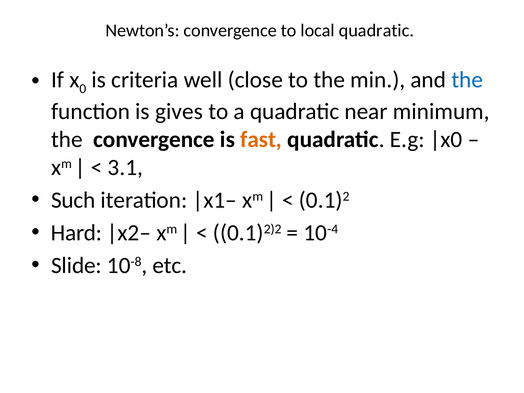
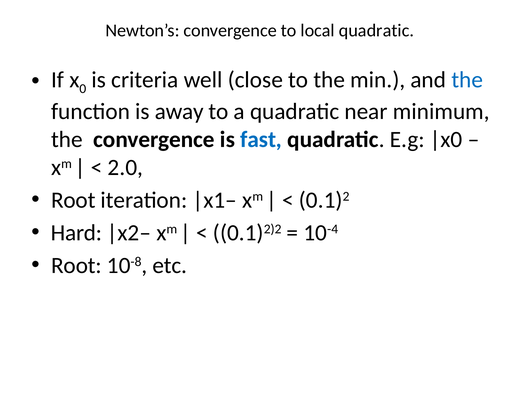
gives: gives -> away (179, 111)
fast colour: orange -> blue (261, 139)
3.1: 3.1 -> 2.0 (125, 167)
Such: Such -> Root (73, 200)
Slide: Slide -> Root (76, 265)
